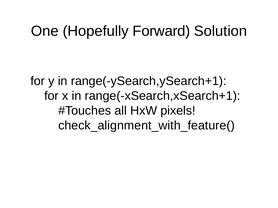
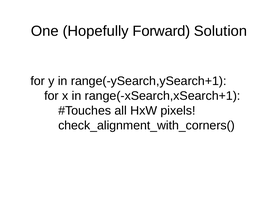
check_alignment_with_feature(: check_alignment_with_feature( -> check_alignment_with_corners( (147, 126)
